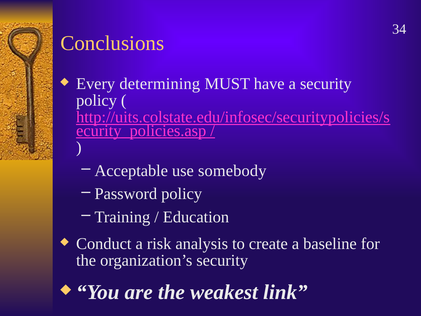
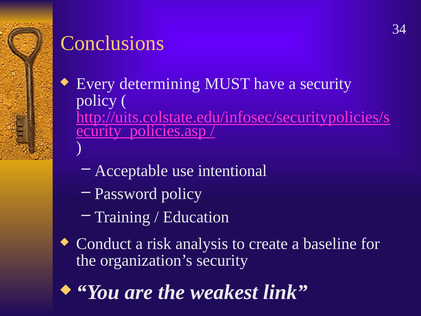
somebody: somebody -> intentional (232, 170)
